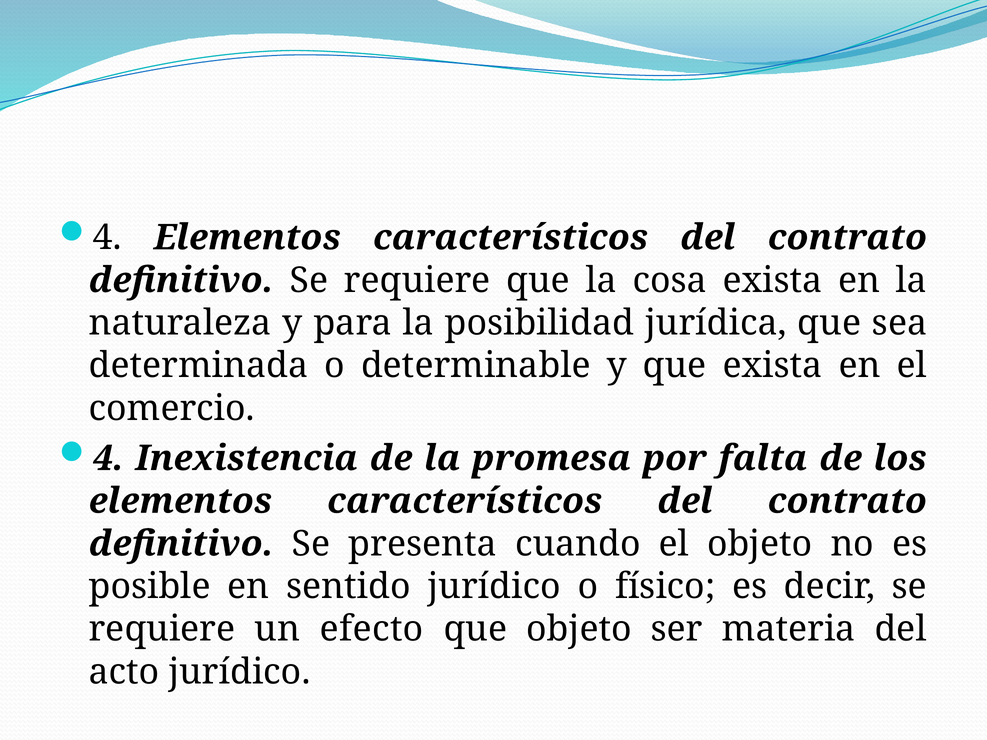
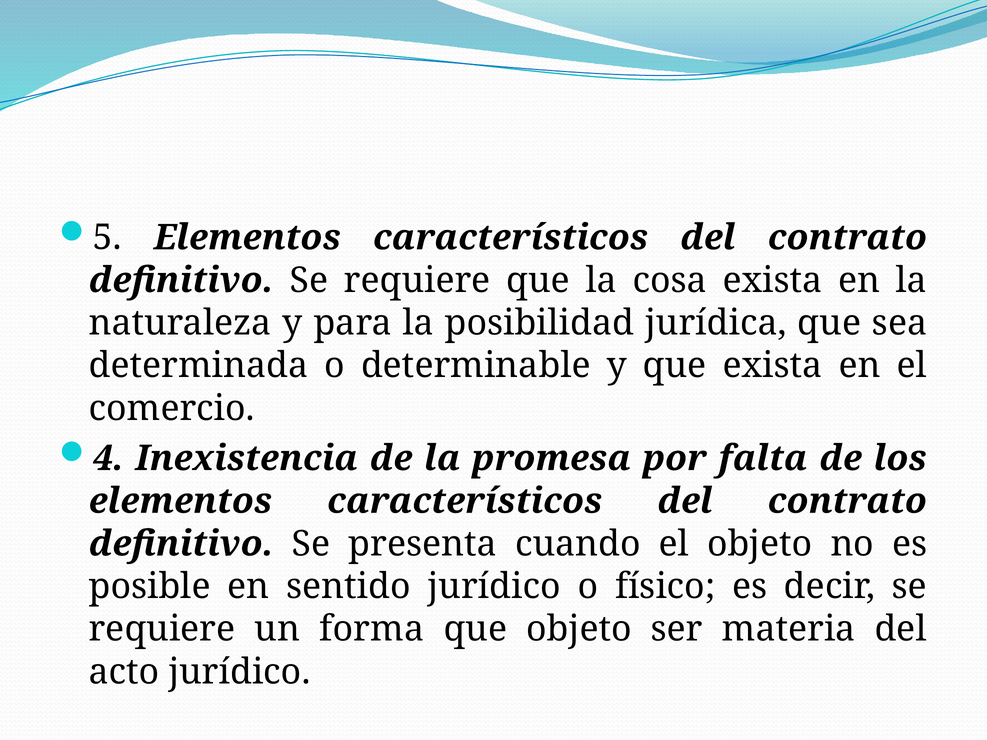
4: 4 -> 5 (107, 238)
efecto: efecto -> forma (372, 629)
